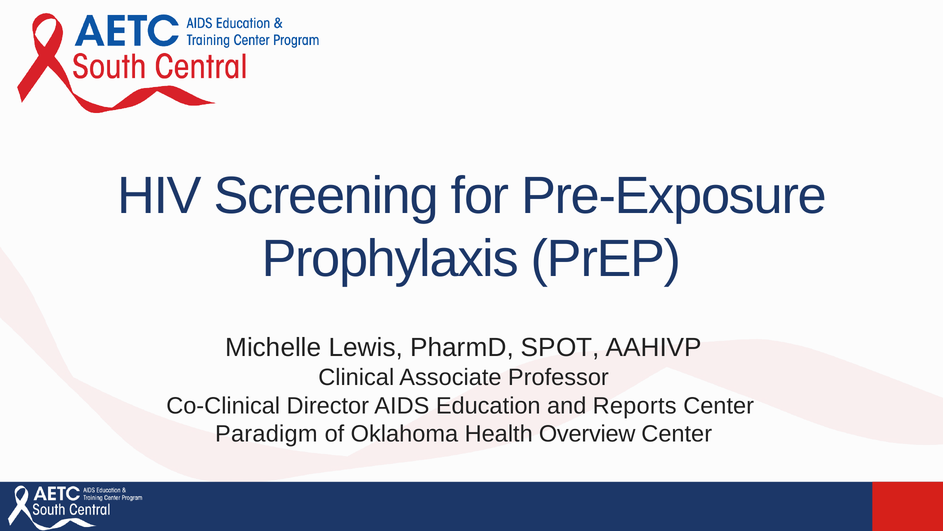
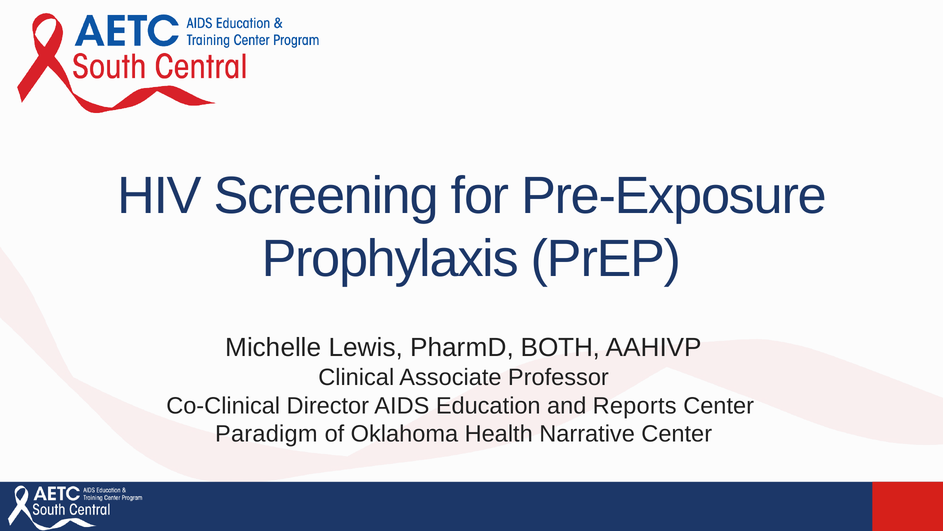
SPOT: SPOT -> BOTH (560, 347)
Overview: Overview -> Narrative (587, 434)
